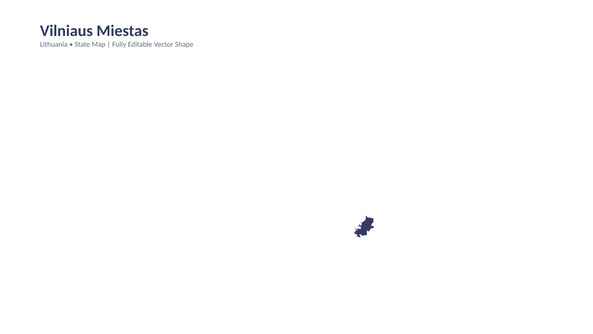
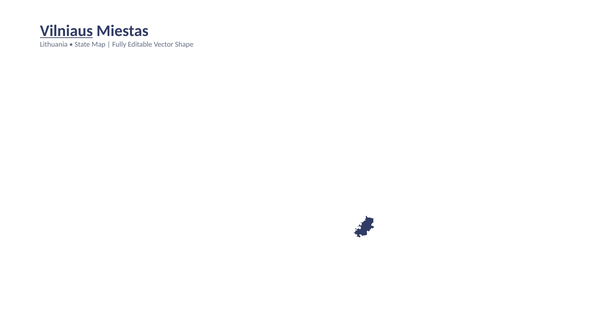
Vilniaus underline: none -> present (66, 31)
